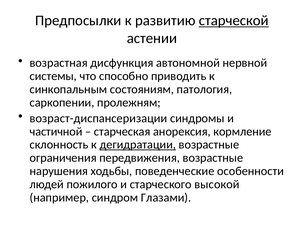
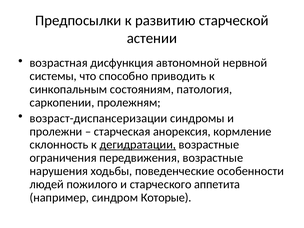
старческой underline: present -> none (234, 21)
частичной: частичной -> пролежни (56, 131)
высокой: высокой -> аппетита (217, 184)
Глазами: Глазами -> Которые (166, 198)
